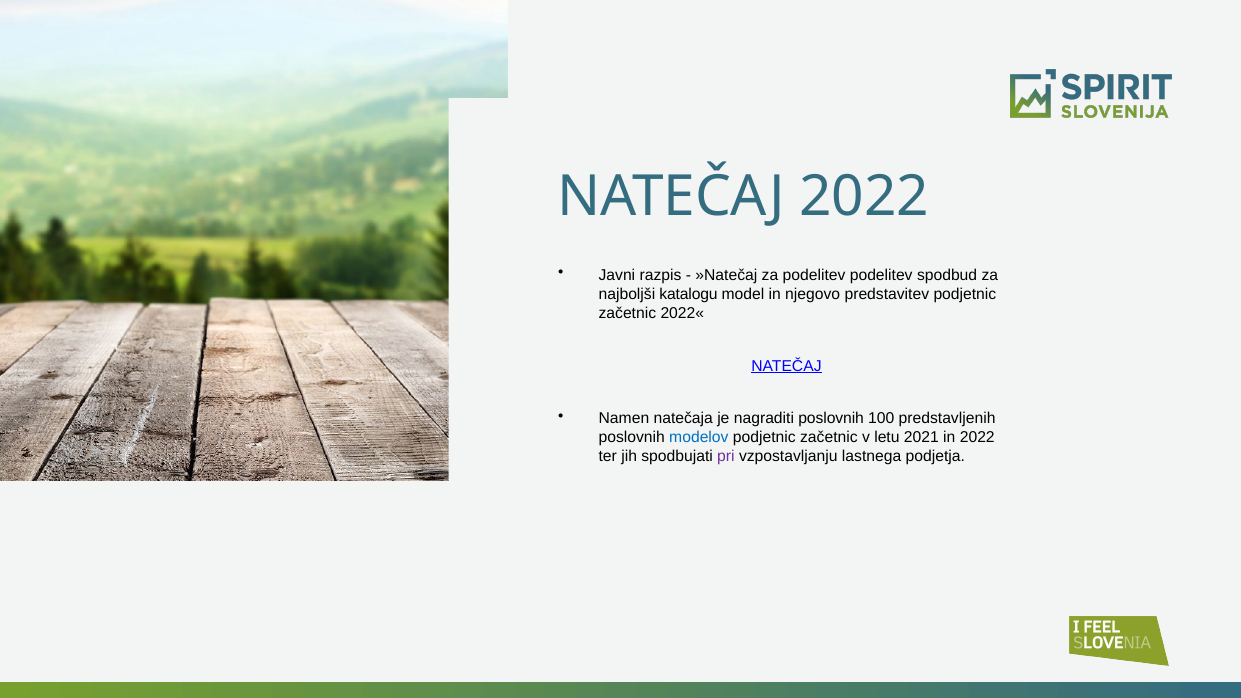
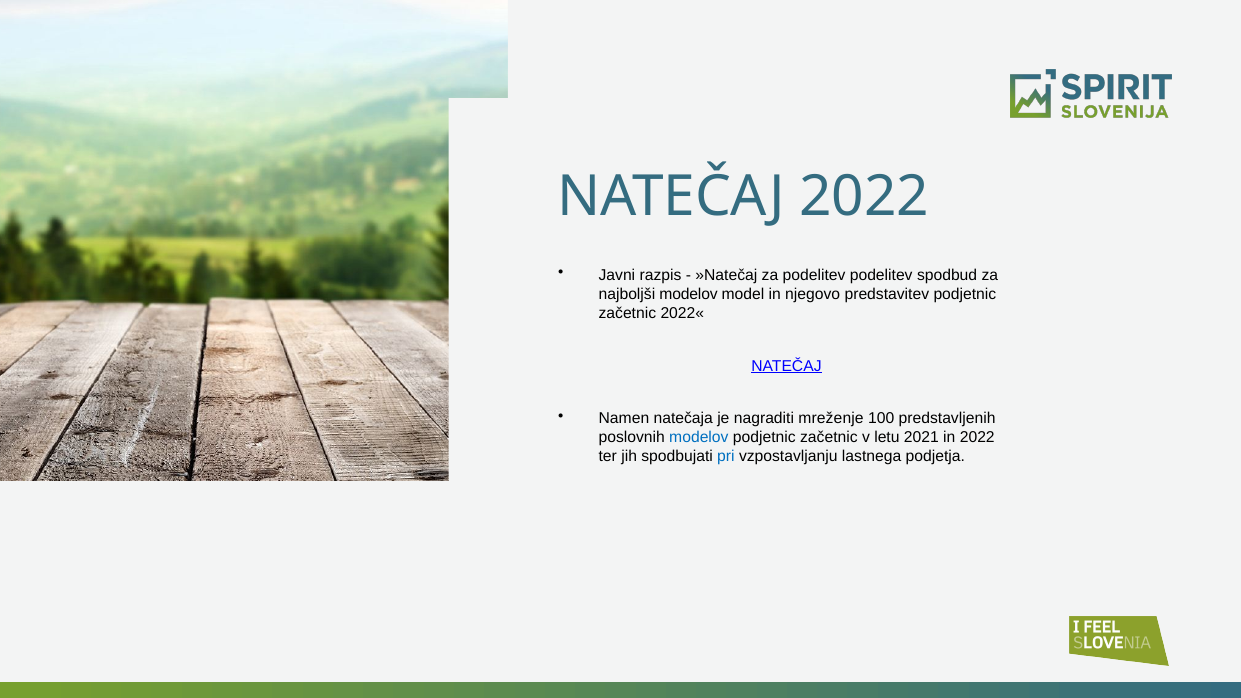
najboljši katalogu: katalogu -> modelov (689, 294)
nagraditi poslovnih: poslovnih -> mreženje (831, 419)
pri colour: purple -> blue (726, 456)
